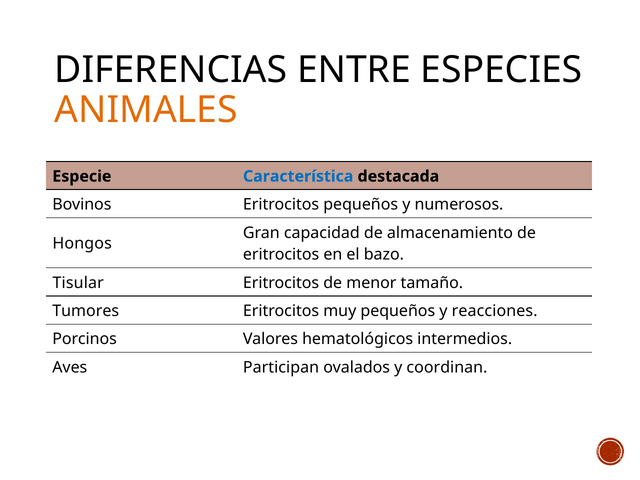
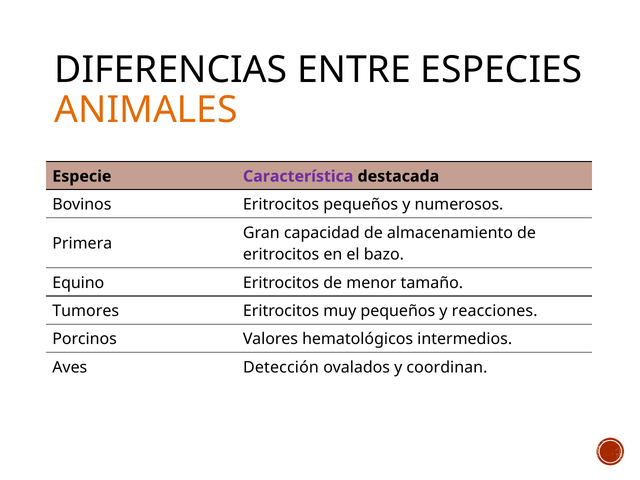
Característica colour: blue -> purple (298, 176)
Hongos: Hongos -> Primera (82, 244)
Tisular: Tisular -> Equino (78, 283)
Participan: Participan -> Detección (281, 367)
